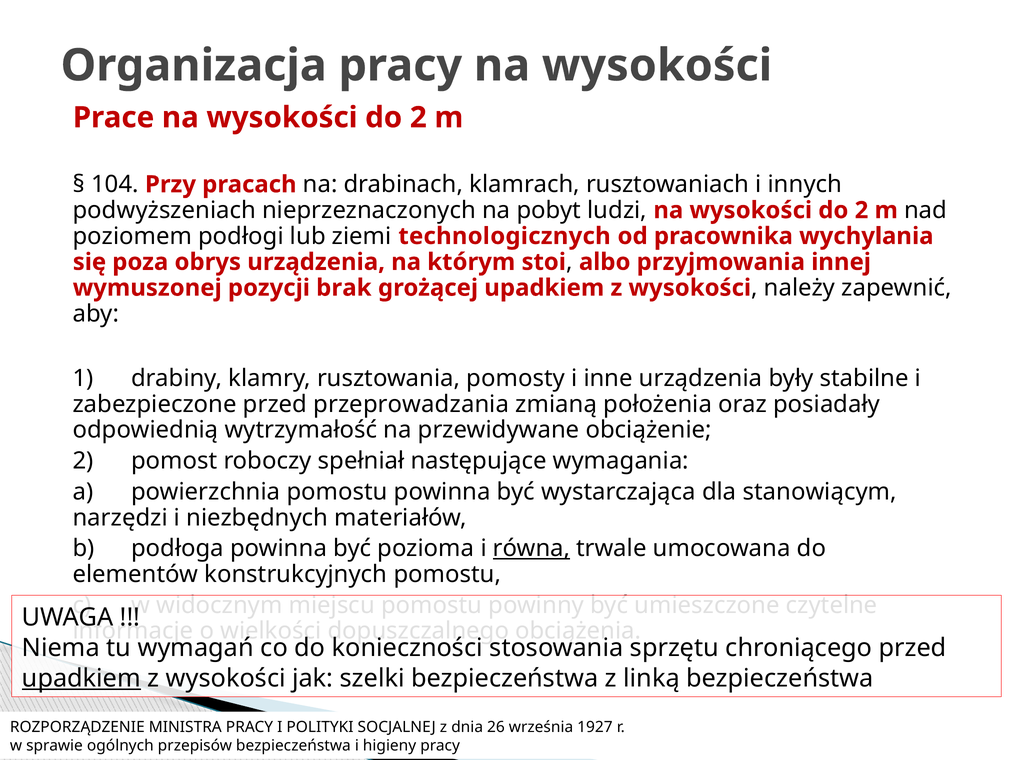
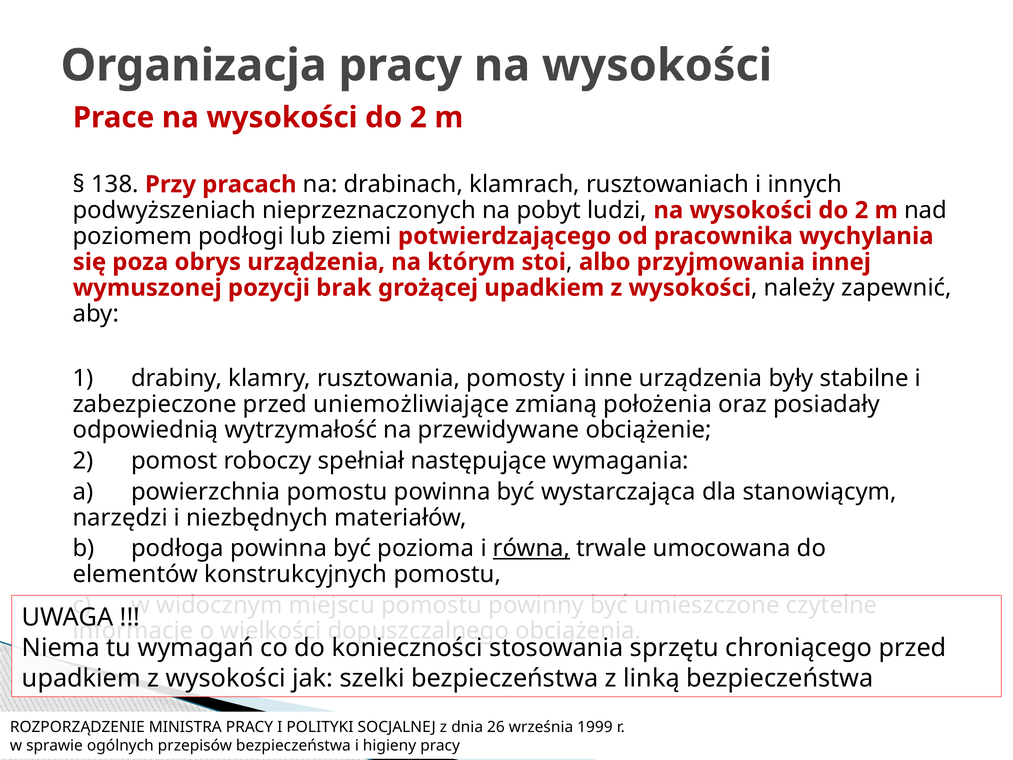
104: 104 -> 138 (115, 184)
technologicznych: technologicznych -> potwierdzającego (505, 236)
przeprowadzania: przeprowadzania -> uniemożliwiające (411, 404)
upadkiem underline: present -> none (81, 678)
1927: 1927 -> 1999 (595, 727)
